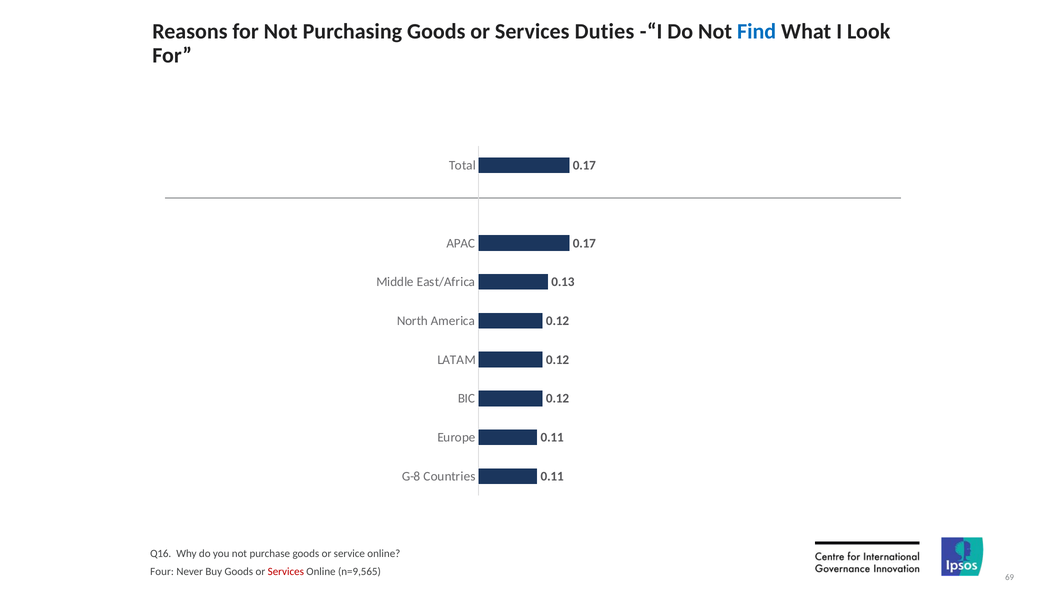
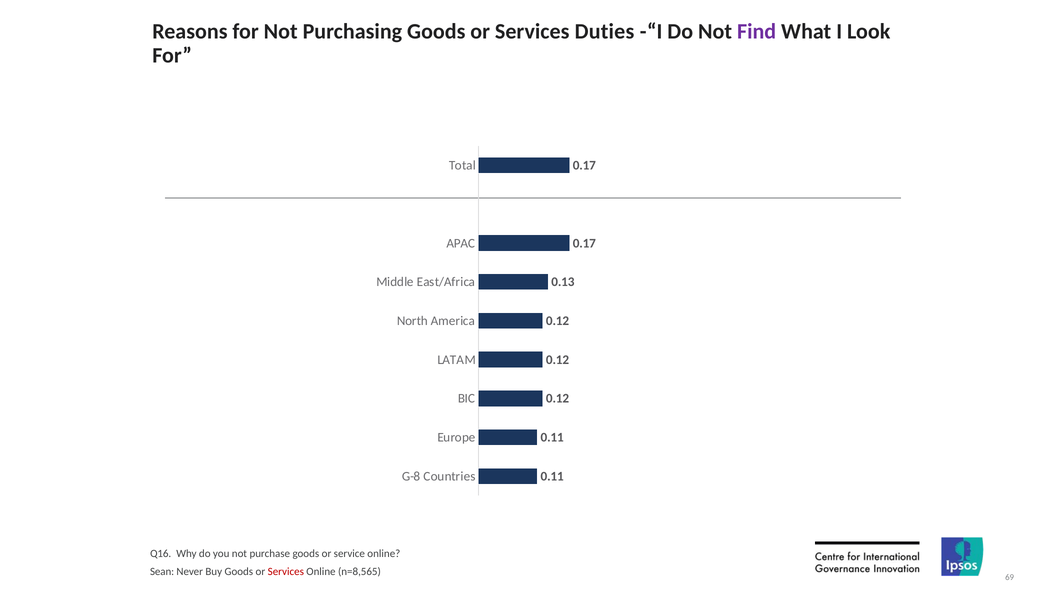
Find colour: blue -> purple (757, 32)
Four: Four -> Sean (162, 572)
n=9,565: n=9,565 -> n=8,565 (359, 572)
